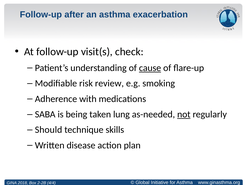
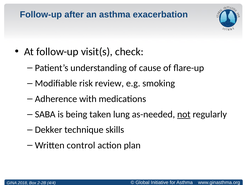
cause underline: present -> none (150, 68)
Should: Should -> Dekker (49, 130)
disease: disease -> control (81, 145)
